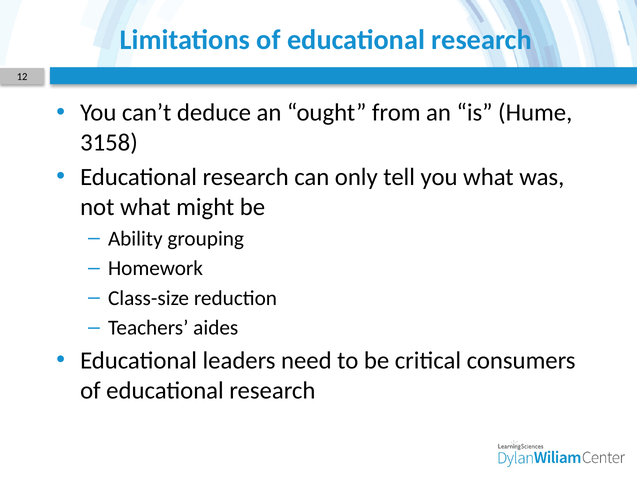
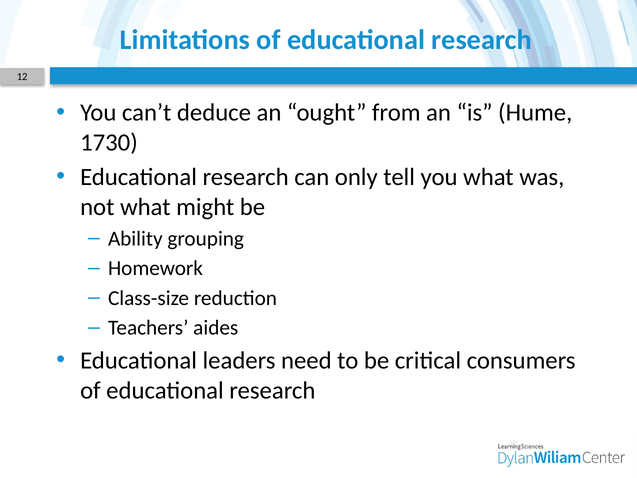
3158: 3158 -> 1730 (109, 142)
